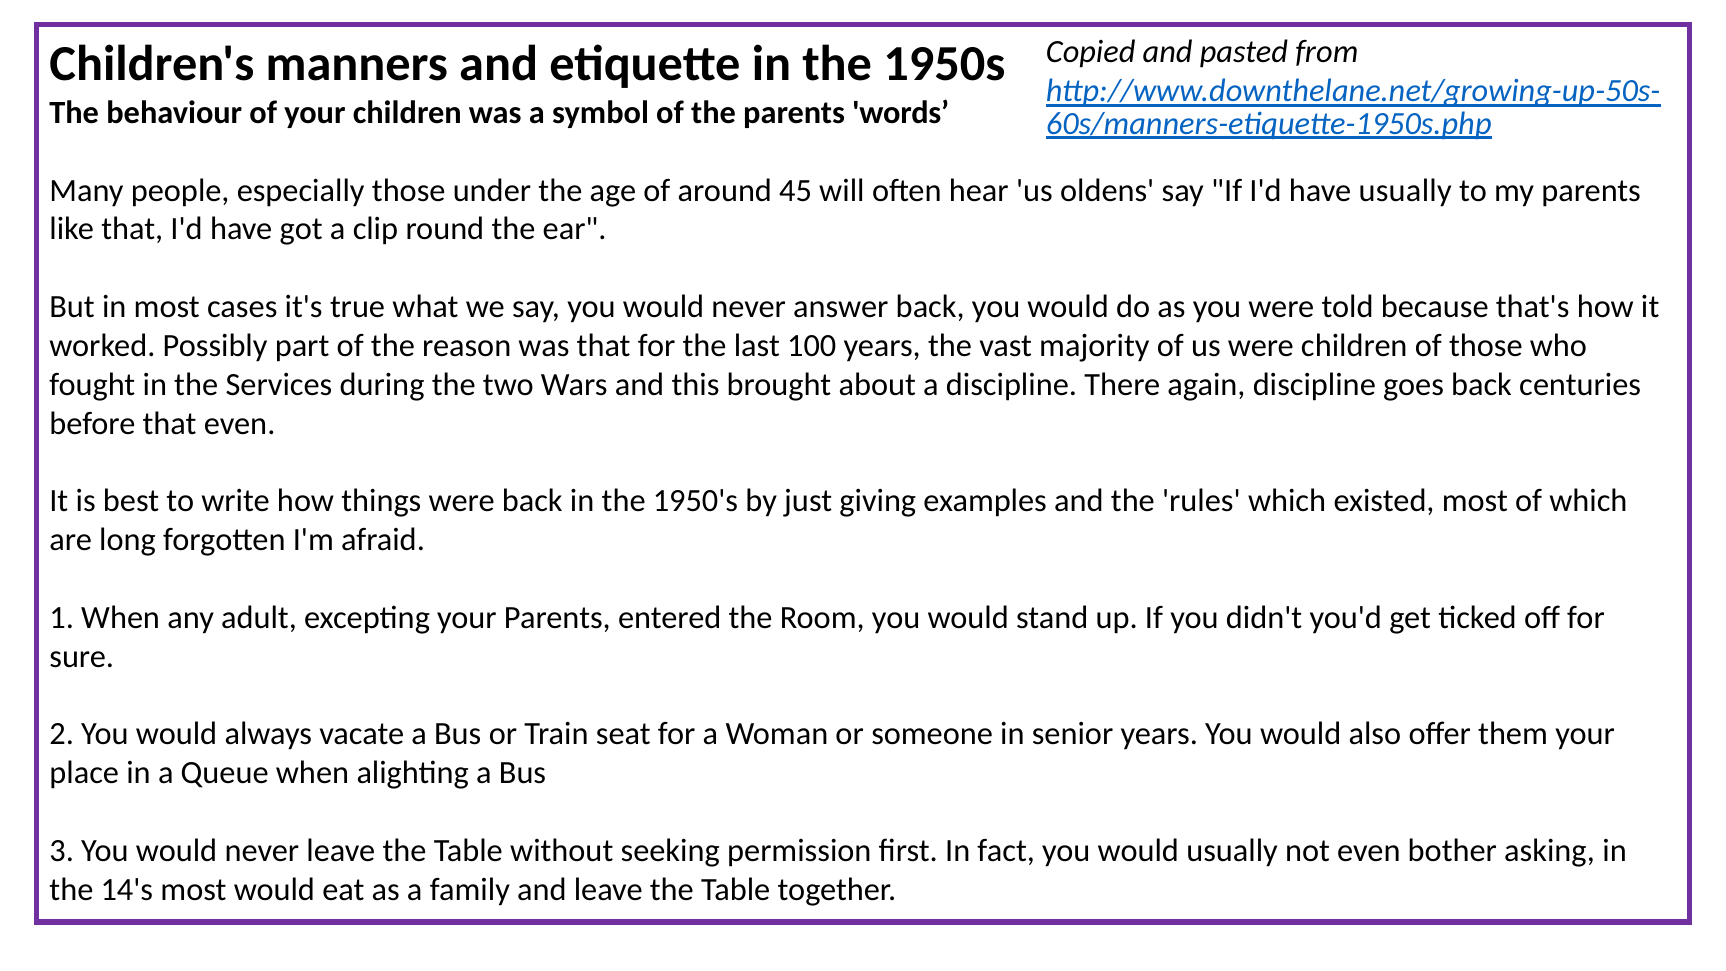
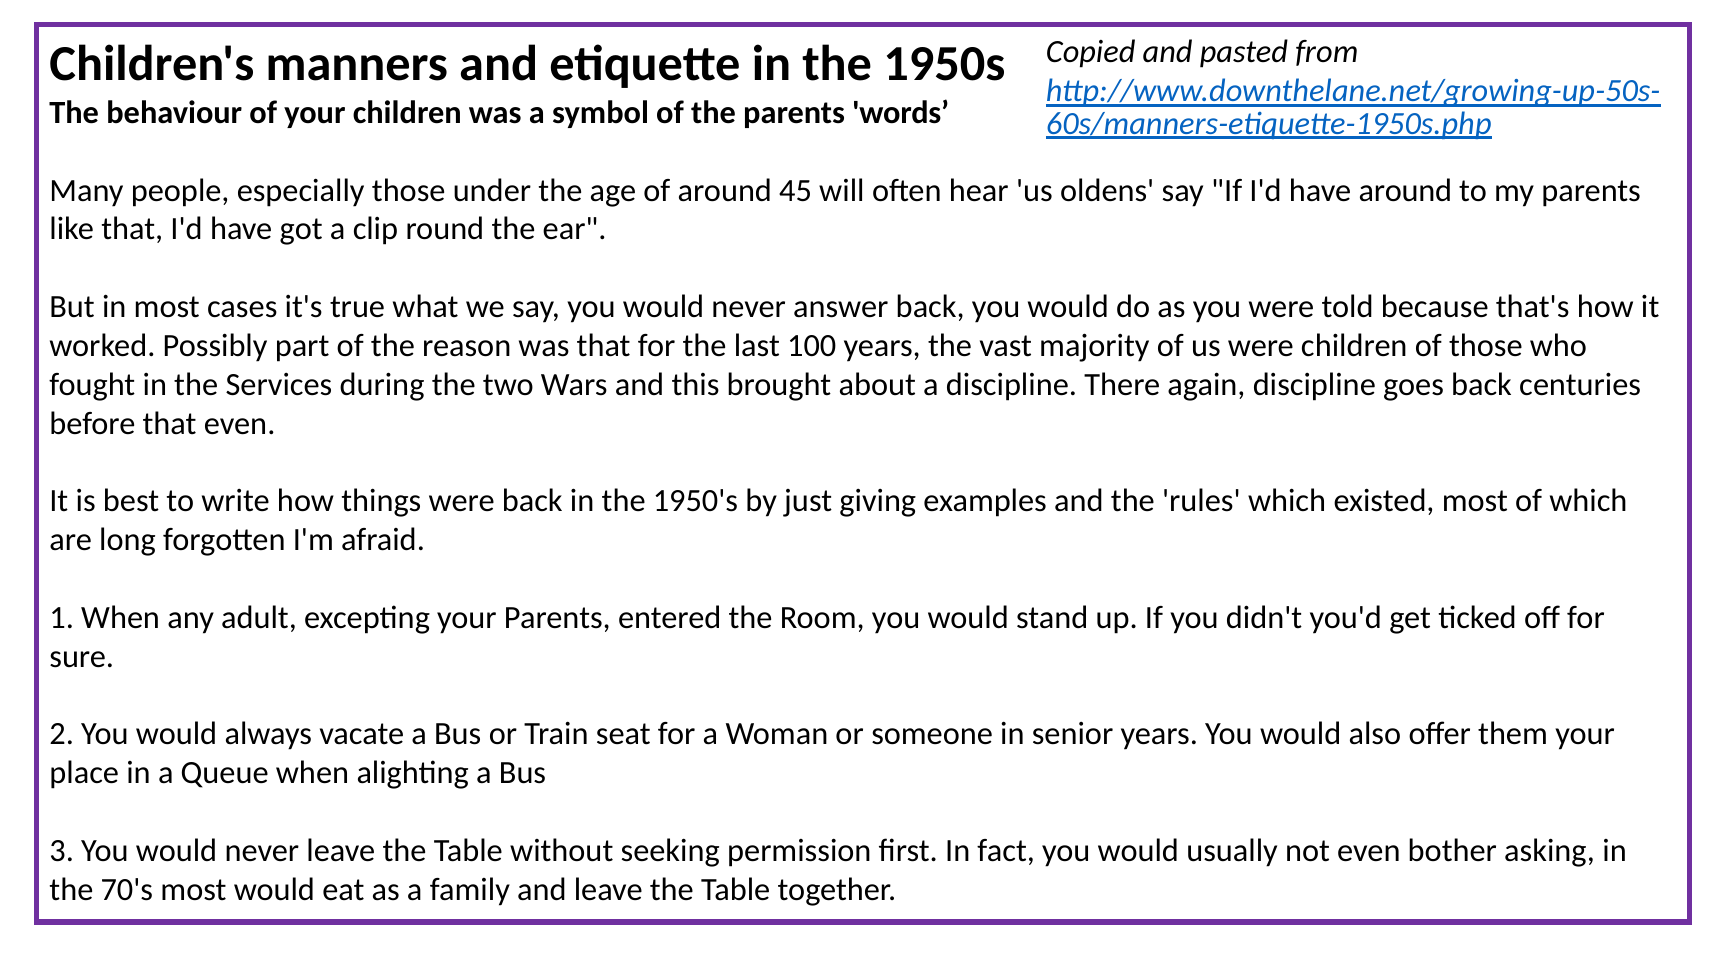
have usually: usually -> around (1405, 190)
14's: 14's -> 70's (127, 889)
